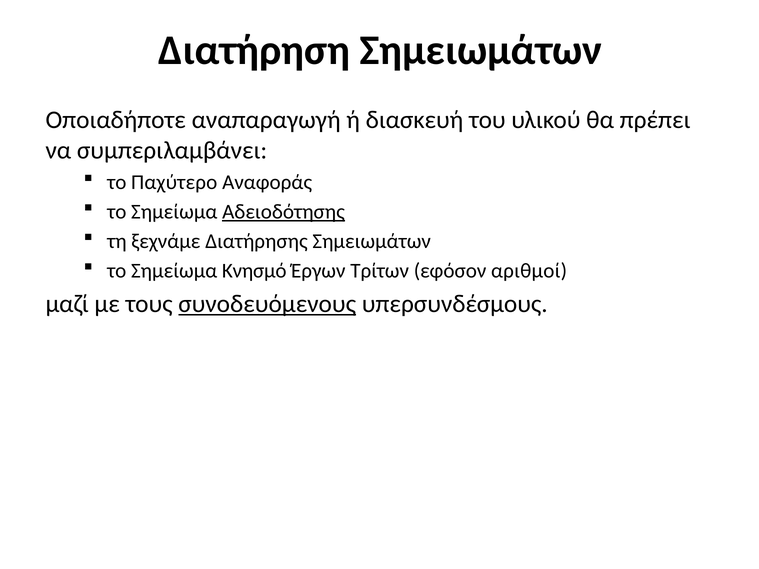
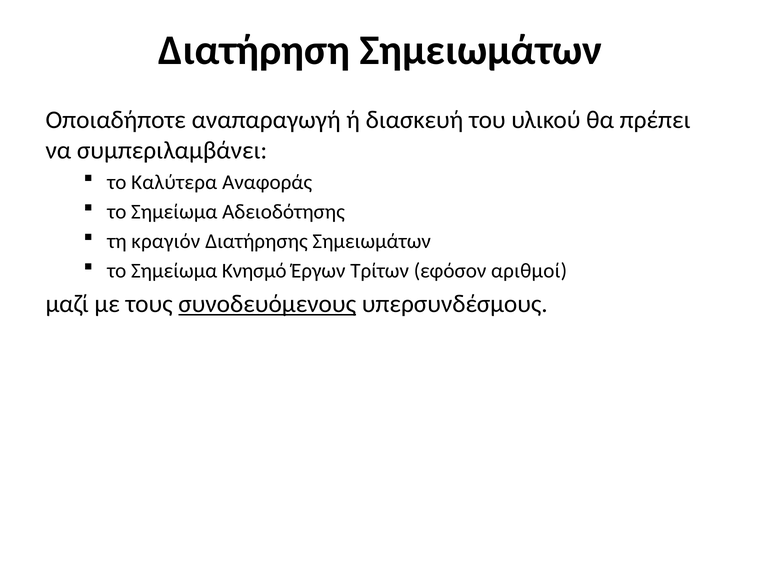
Παχύτερο: Παχύτερο -> Καλύτερα (174, 182)
Αδειοδότησης underline: present -> none (283, 212)
ξεχνάμε: ξεχνάμε -> κραγιόν (166, 241)
